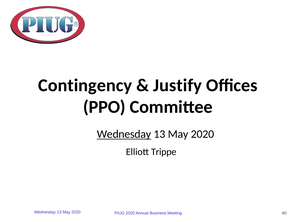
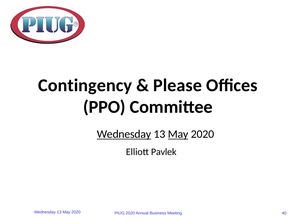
Justify: Justify -> Please (178, 85)
May underline: none -> present (178, 134)
Trippe: Trippe -> Pavlek (164, 152)
